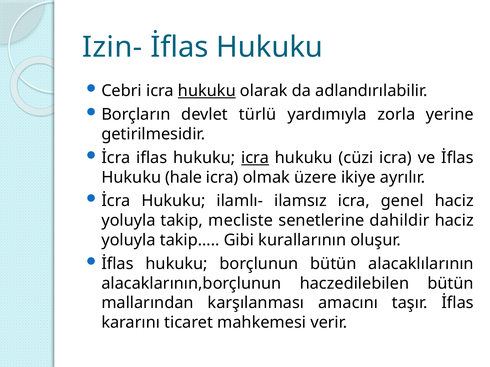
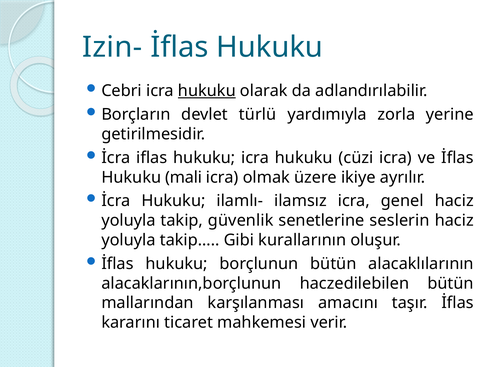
icra underline: present -> none (255, 158)
hale: hale -> mali (184, 178)
mecliste: mecliste -> güvenlik (241, 221)
dahildir: dahildir -> seslerin (400, 221)
